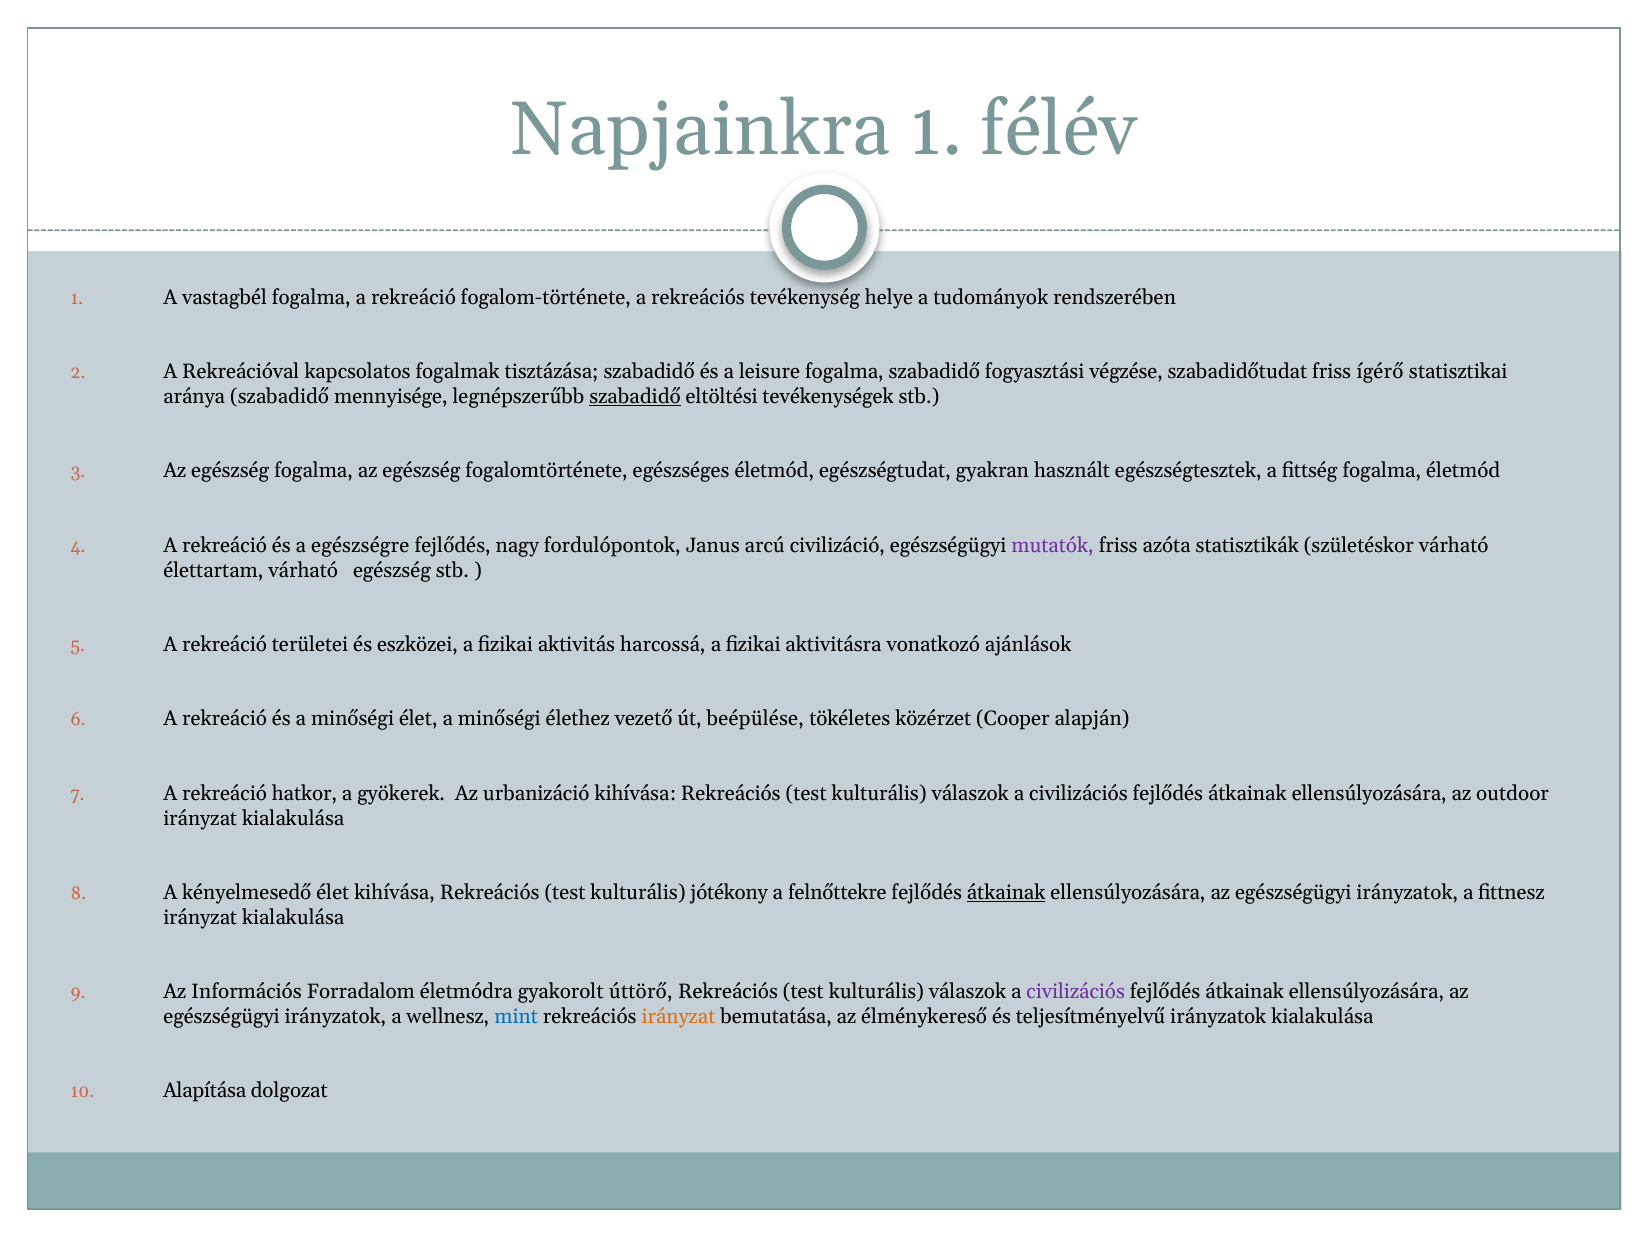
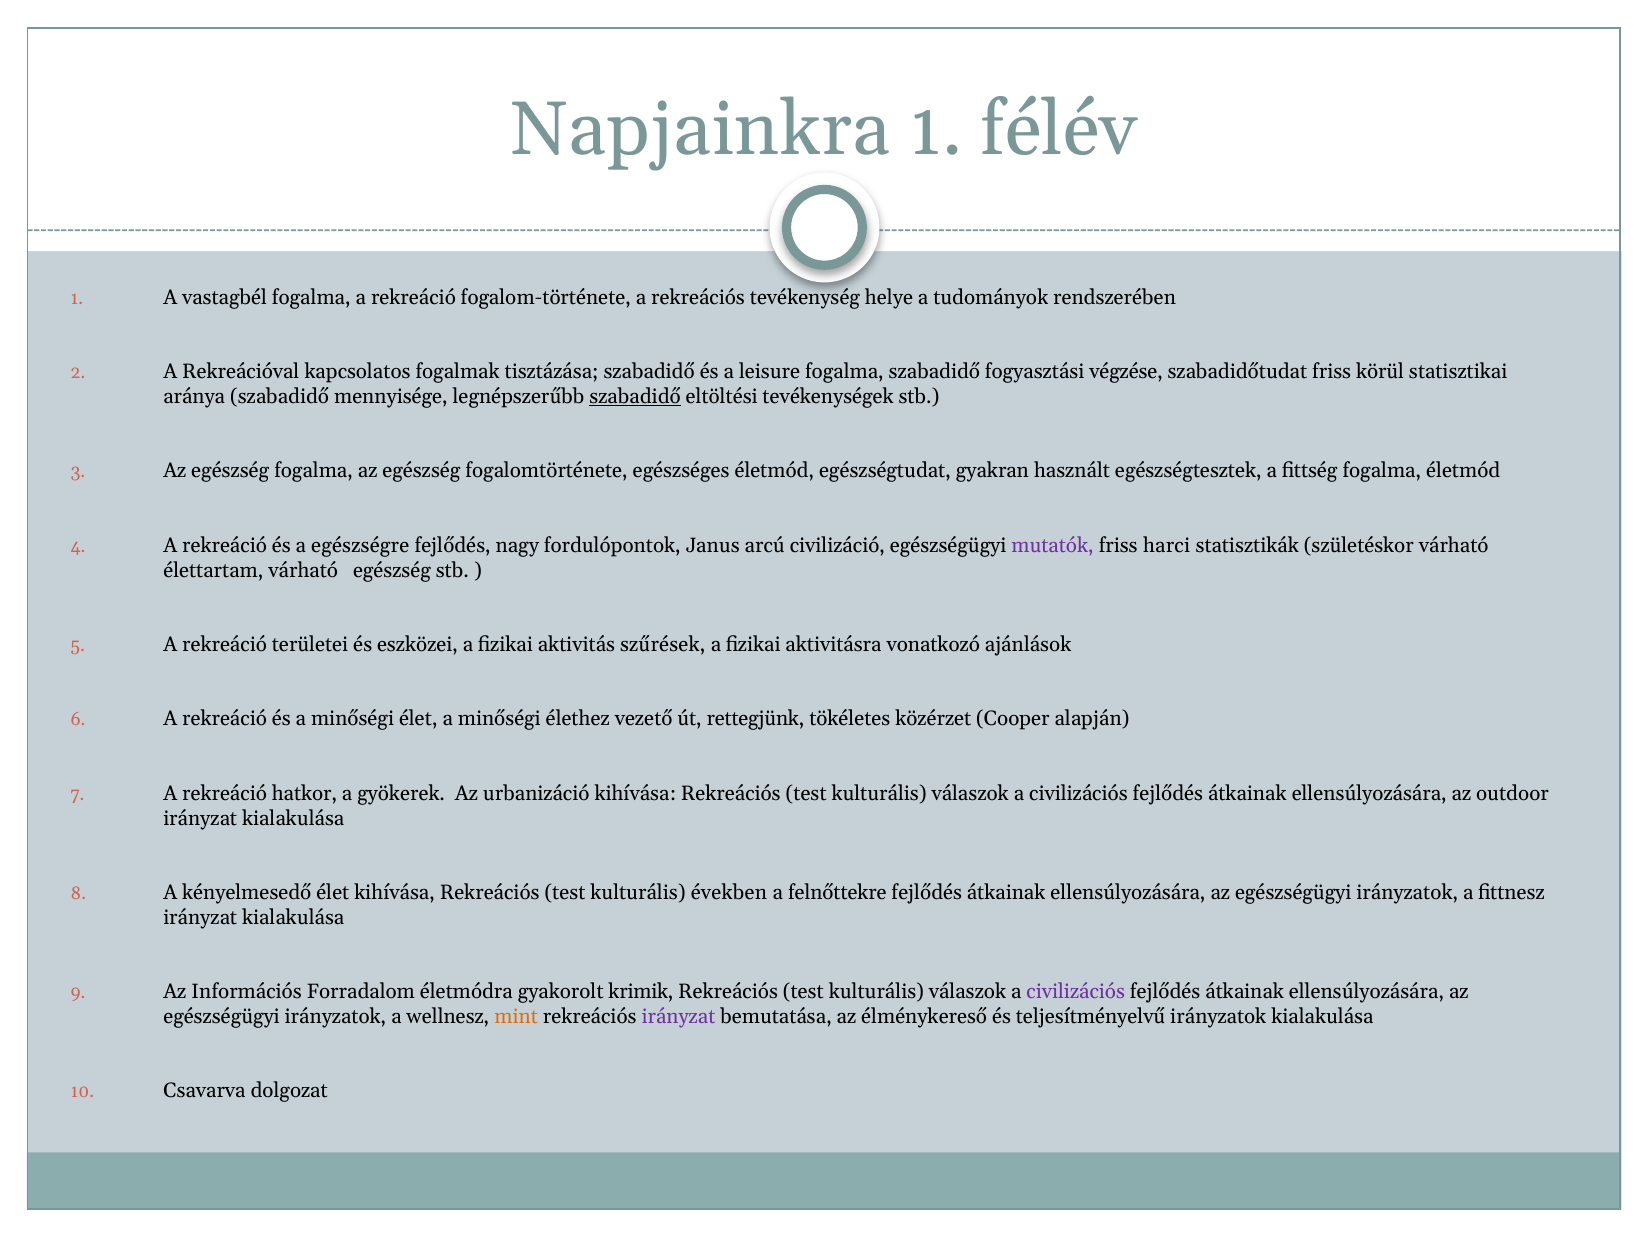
ígérő: ígérő -> körül (1380, 372)
azóta: azóta -> harci (1167, 545)
harcossá: harcossá -> szűrések (663, 645)
beépülése: beépülése -> rettegjünk (756, 719)
jótékony: jótékony -> években (729, 893)
átkainak underline: present -> none (1006, 893)
úttörő: úttörő -> krimik (641, 992)
mint colour: blue -> orange (516, 1017)
irányzat colour: orange -> purple (678, 1017)
Alapítása: Alapítása -> Csavarva (205, 1091)
